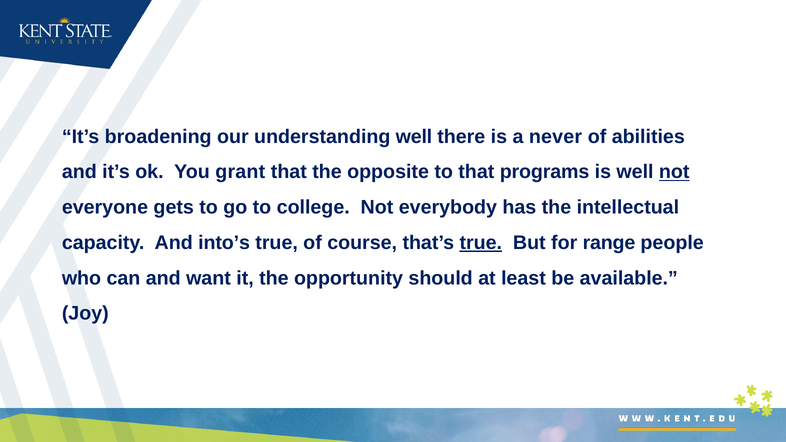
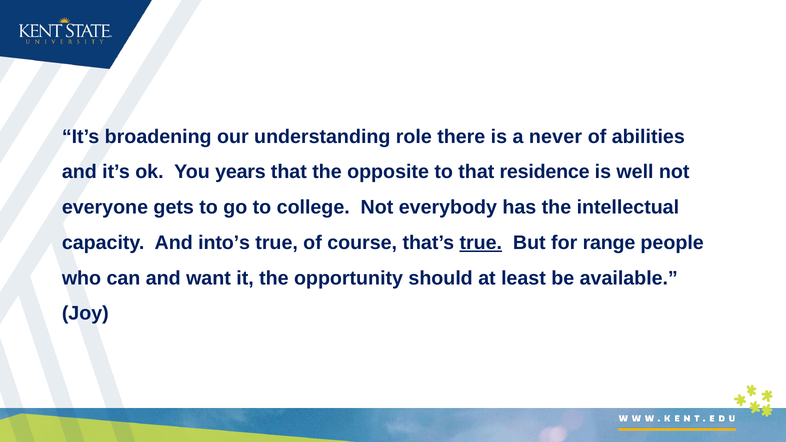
understanding well: well -> role (414, 137)
grant: grant -> years (240, 172)
programs: programs -> residence (545, 172)
not underline: present -> none (674, 172)
